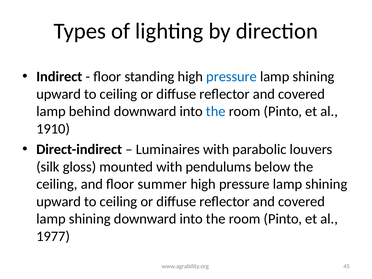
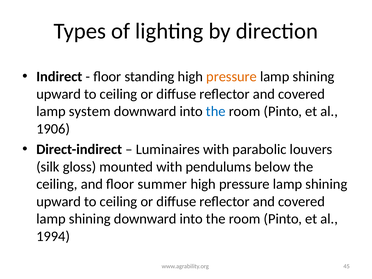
pressure colour: blue -> orange (232, 77)
behind: behind -> system (90, 111)
1910: 1910 -> 1906 (53, 129)
1977: 1977 -> 1994 (53, 236)
